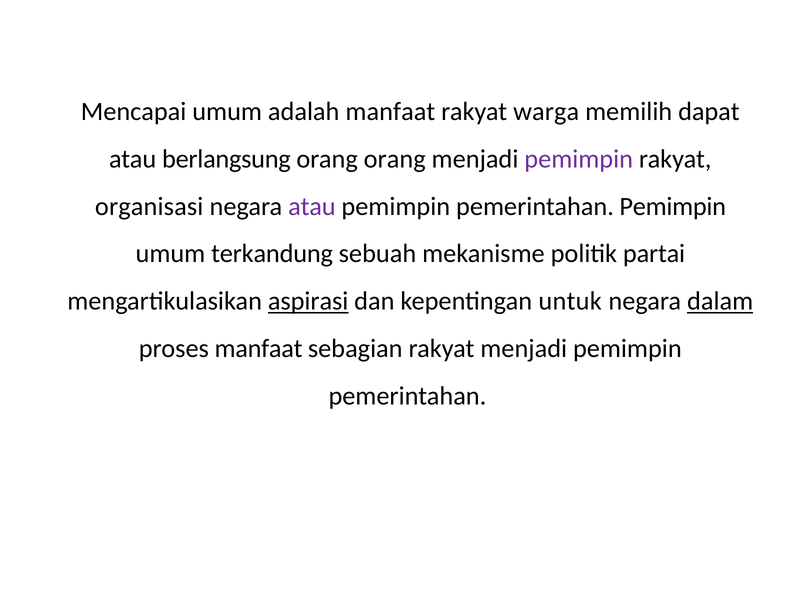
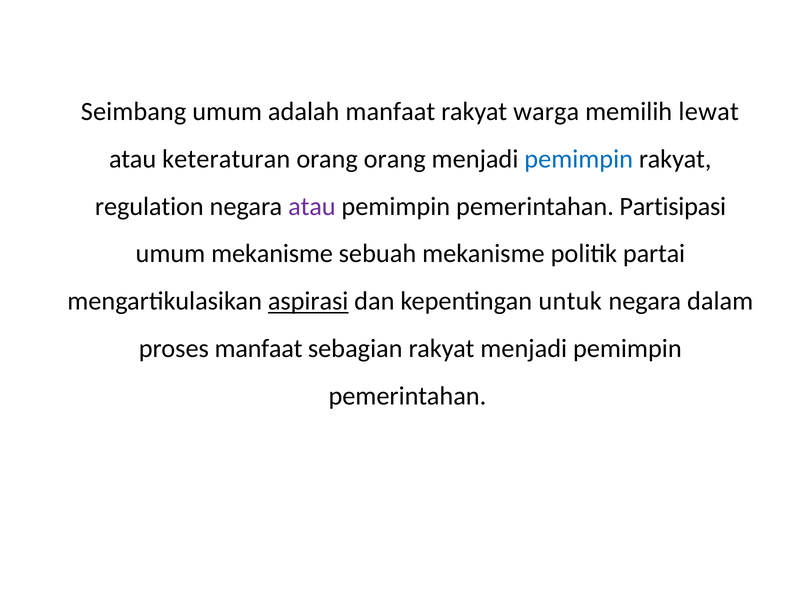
Mencapai: Mencapai -> Seimbang (134, 111)
dapat: dapat -> lewat (709, 111)
berlangsung: berlangsung -> keteraturan (226, 159)
pemimpin colour: purple -> blue (579, 159)
organisasi: organisasi -> regulation (149, 206)
pemerintahan Pemimpin: Pemimpin -> Partisipasi (673, 206)
umum terkandung: terkandung -> mekanisme (272, 254)
dalam underline: present -> none (720, 301)
